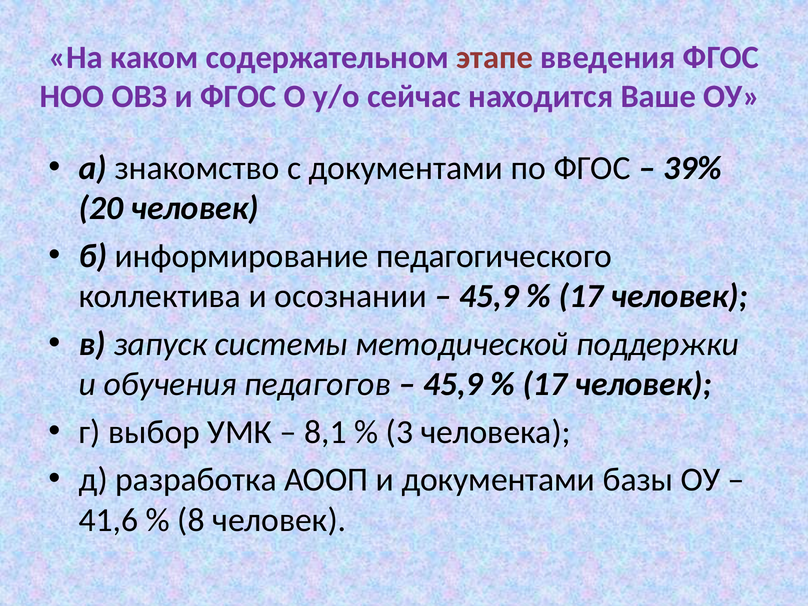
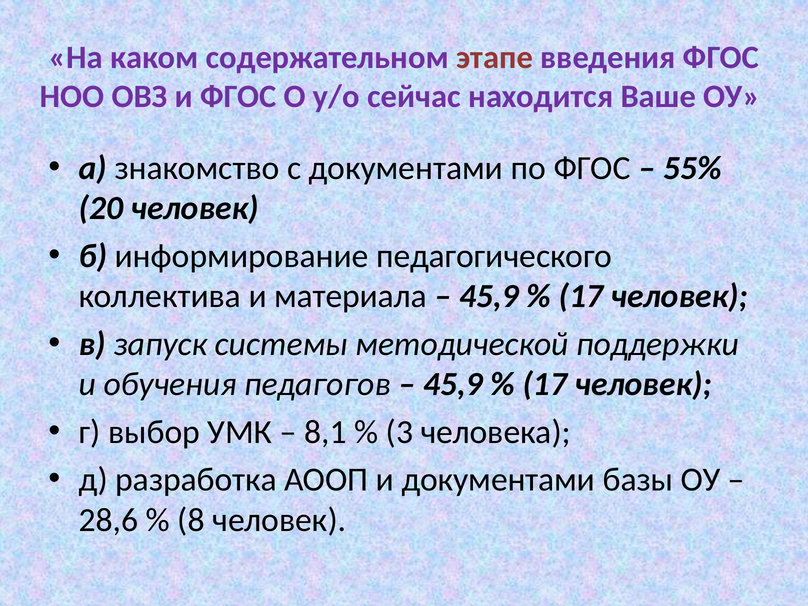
39%: 39% -> 55% (692, 168)
осознании: осознании -> материала (351, 296)
41,6: 41,6 -> 28,6 (109, 520)
